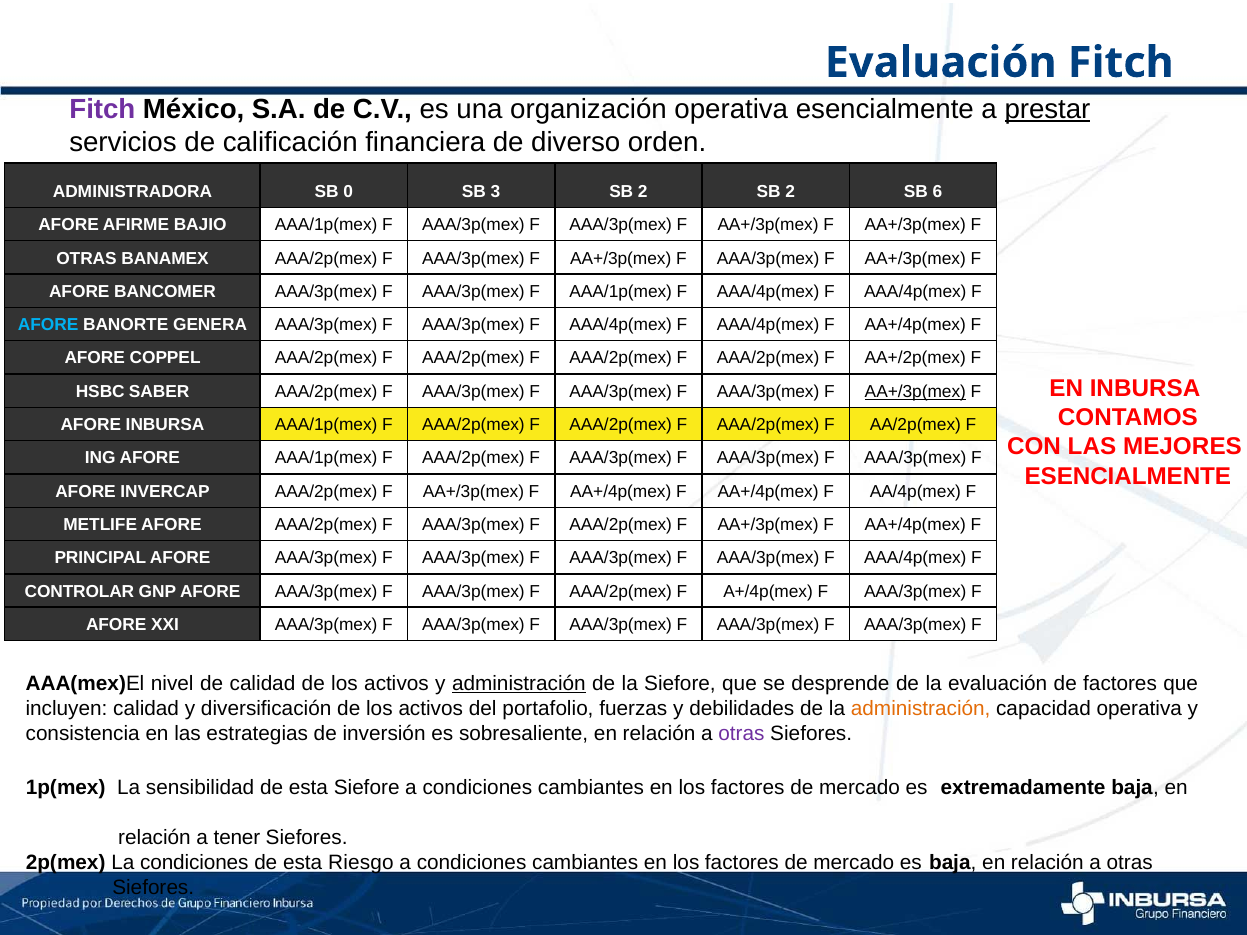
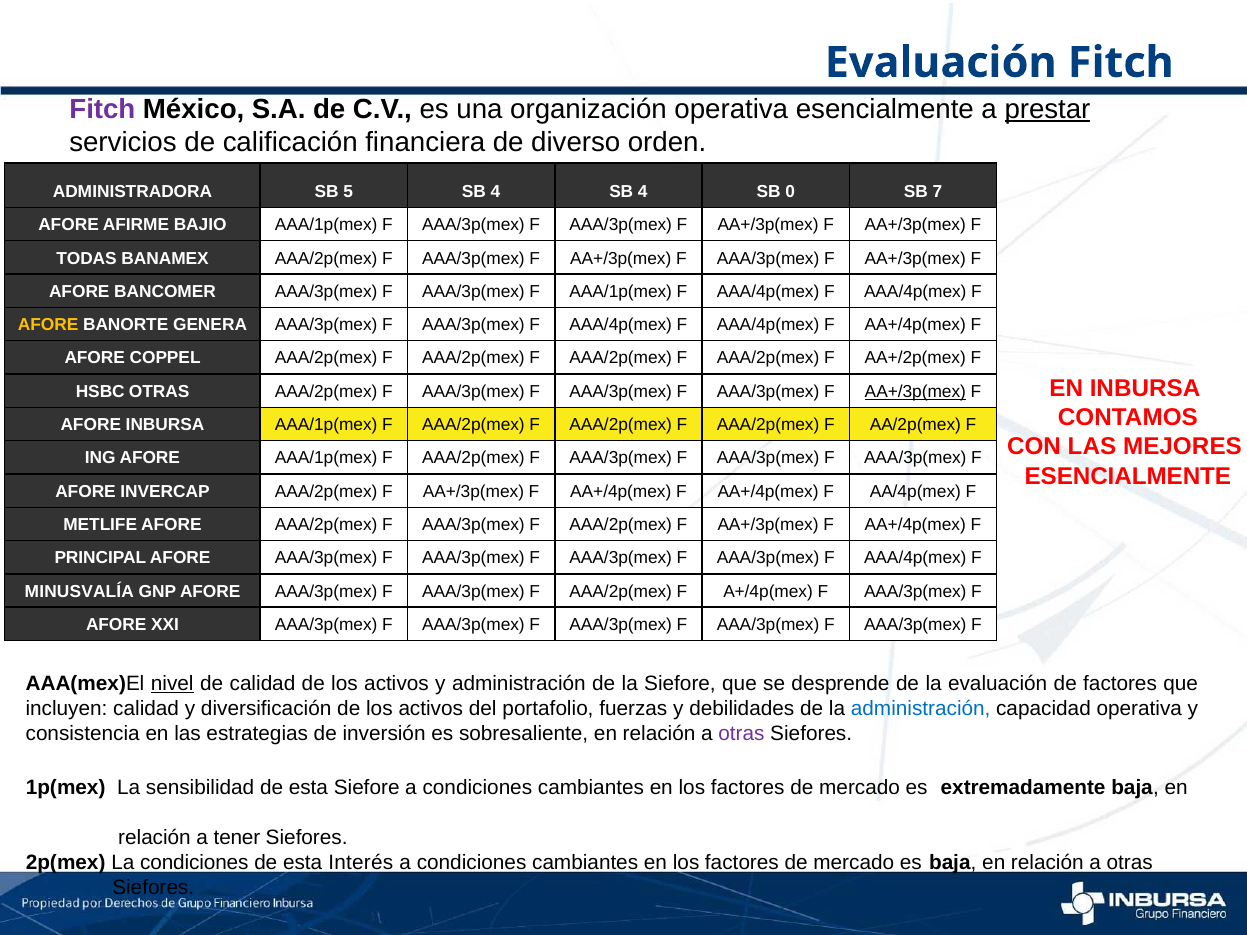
0: 0 -> 5 (348, 192)
3: 3 -> 4 (495, 192)
2: 2 -> 4 (643, 192)
2: 2 -> 0 (790, 192)
6: 6 -> 7 (937, 192)
OTRAS: OTRAS -> TODAS (87, 258)
AFORE colour: light blue -> yellow (48, 325)
HSBC SABER: SABER -> OTRAS (159, 392)
CONTROLAR: CONTROLAR -> MINUSVALÍA (79, 592)
nivel underline: none -> present (172, 684)
administración underline: present -> none (519, 684)
administración colour: orange -> blue (921, 709)
Riesgo: Riesgo -> Interés (361, 863)
